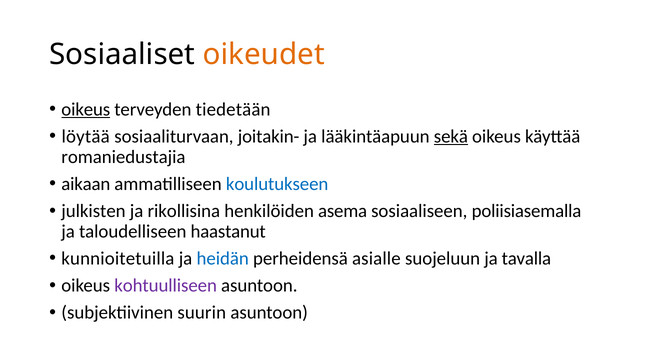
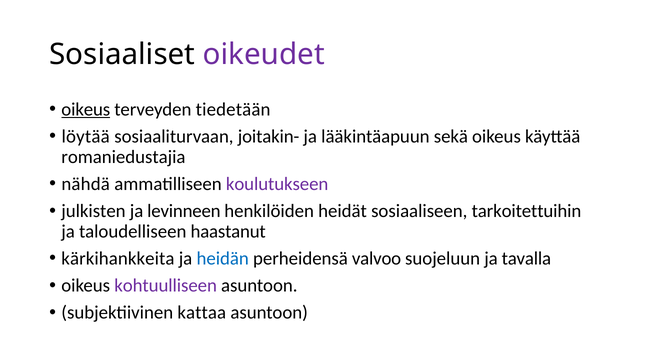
oikeudet colour: orange -> purple (264, 54)
sekä underline: present -> none (451, 136)
aikaan: aikaan -> nähdä (86, 184)
koulutukseen colour: blue -> purple (277, 184)
rikollisina: rikollisina -> levinneen (184, 211)
asema: asema -> heidät (343, 211)
poliisiasemalla: poliisiasemalla -> tarkoitettuihin (526, 211)
kunnioitetuilla: kunnioitetuilla -> kärkihankkeita (118, 258)
asialle: asialle -> valvoo (377, 258)
suurin: suurin -> kattaa (202, 312)
